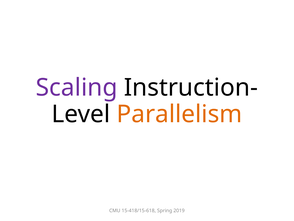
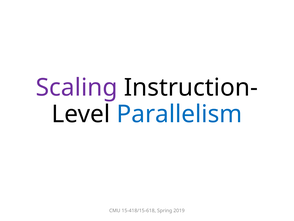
Parallelism colour: orange -> blue (179, 114)
